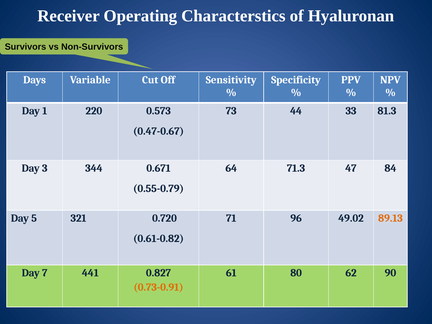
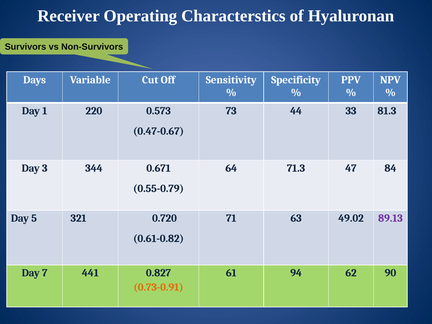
96: 96 -> 63 (296, 218)
89.13 colour: orange -> purple (390, 218)
80: 80 -> 94 (296, 273)
